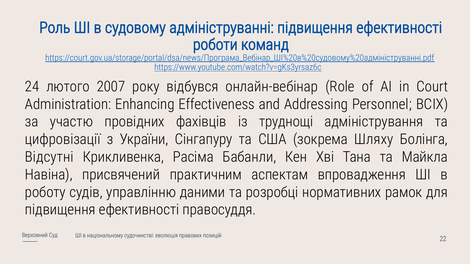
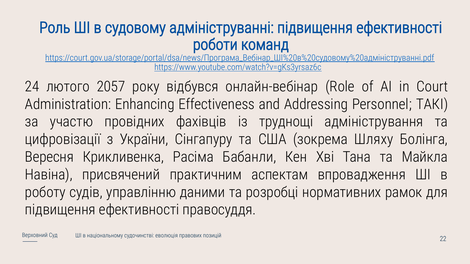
2007: 2007 -> 2057 (111, 87)
ВСІХ: ВСІХ -> ТАКІ (432, 104)
Відсутні: Відсутні -> Вересня (49, 157)
